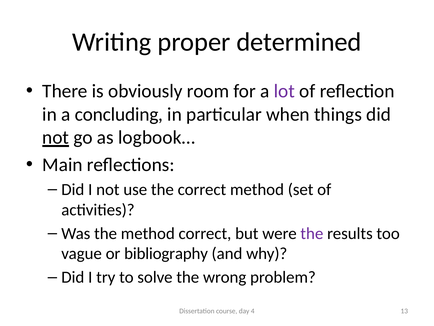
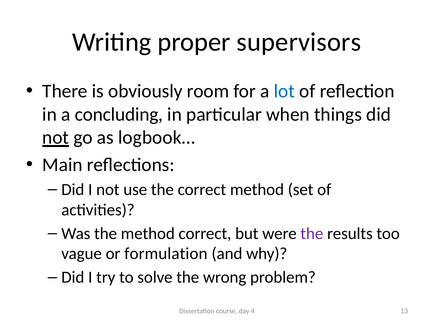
determined: determined -> supervisors (299, 42)
lot colour: purple -> blue (284, 91)
bibliography: bibliography -> formulation (166, 253)
